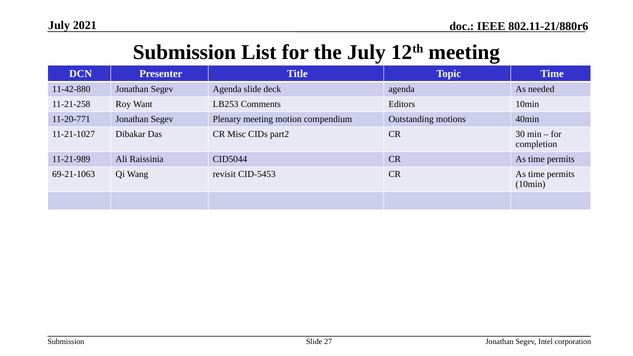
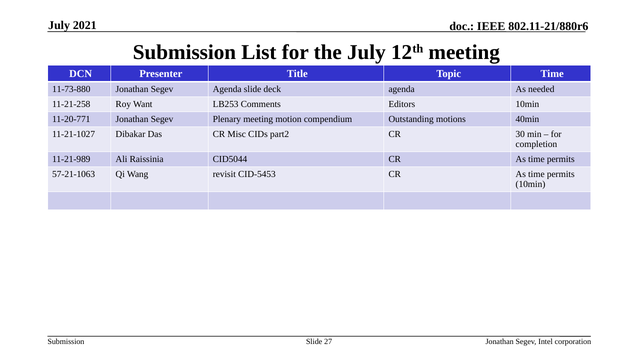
11-42-880: 11-42-880 -> 11-73-880 (71, 89)
69-21-1063: 69-21-1063 -> 57-21-1063 (74, 174)
